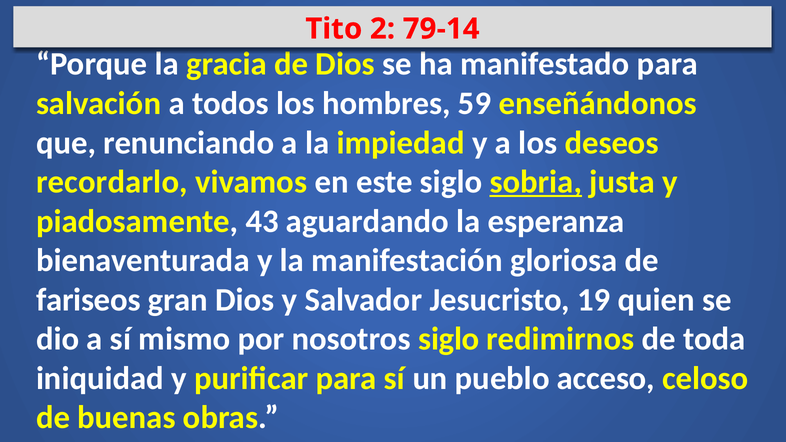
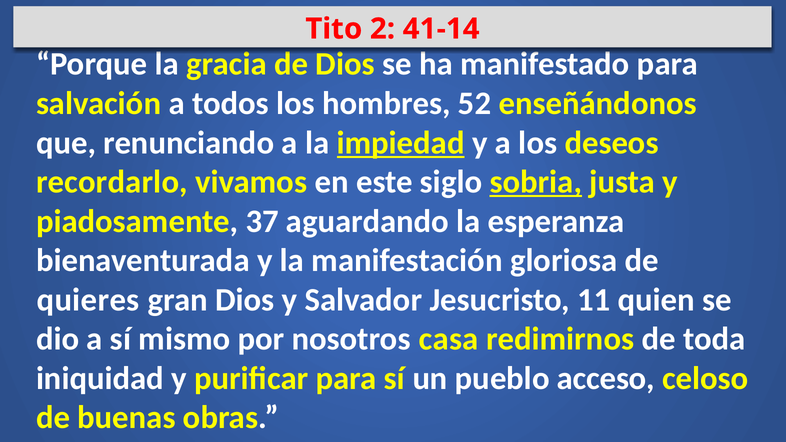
79-14: 79-14 -> 41-14 (441, 29)
59: 59 -> 52 (475, 103)
impiedad underline: none -> present (401, 143)
43: 43 -> 37 (262, 221)
fariseos: fariseos -> quieres (88, 300)
19: 19 -> 11 (594, 300)
nosotros siglo: siglo -> casa (449, 339)
